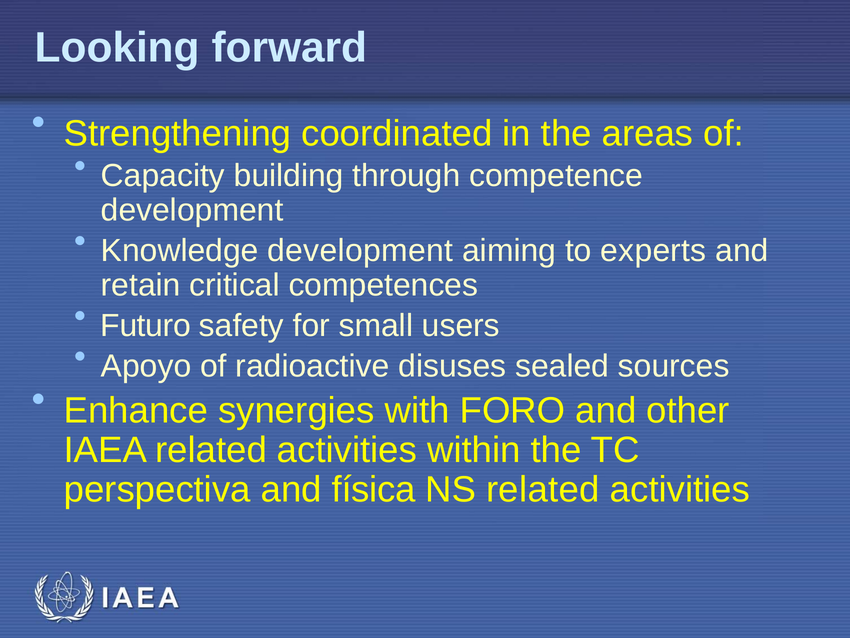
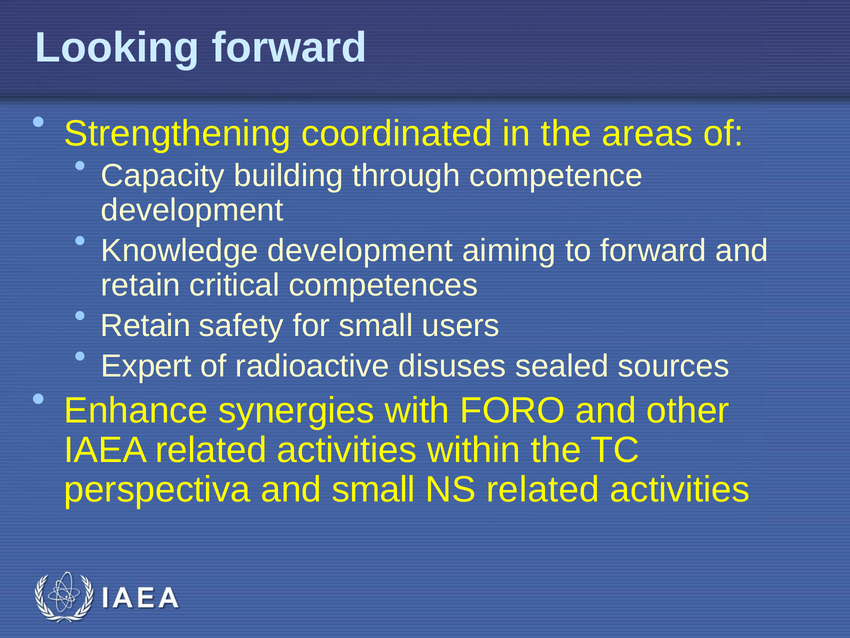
to experts: experts -> forward (654, 251)
Futuro: Futuro -> Retain (146, 325)
Apoyo: Apoyo -> Expert (146, 366)
and física: física -> small (374, 489)
